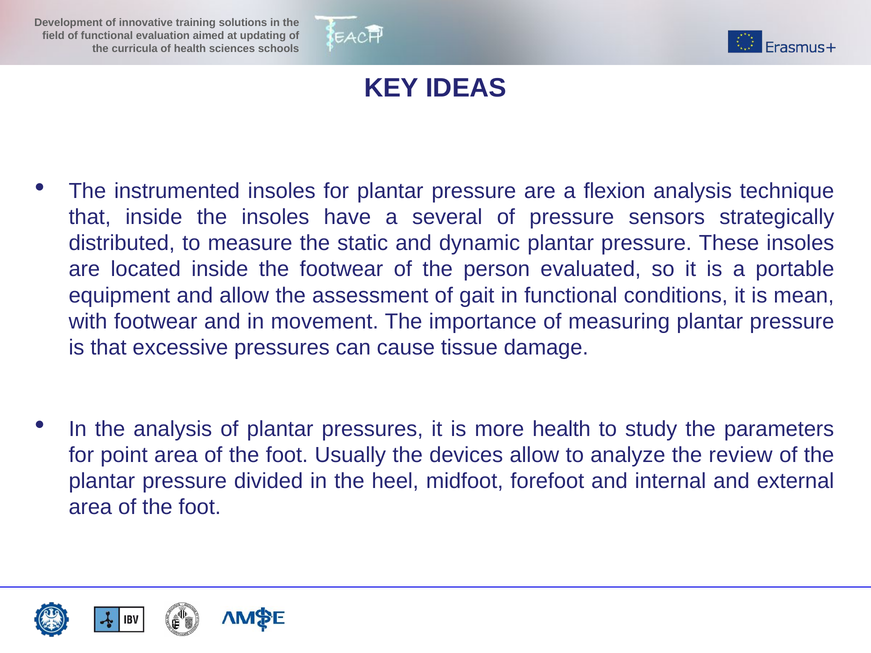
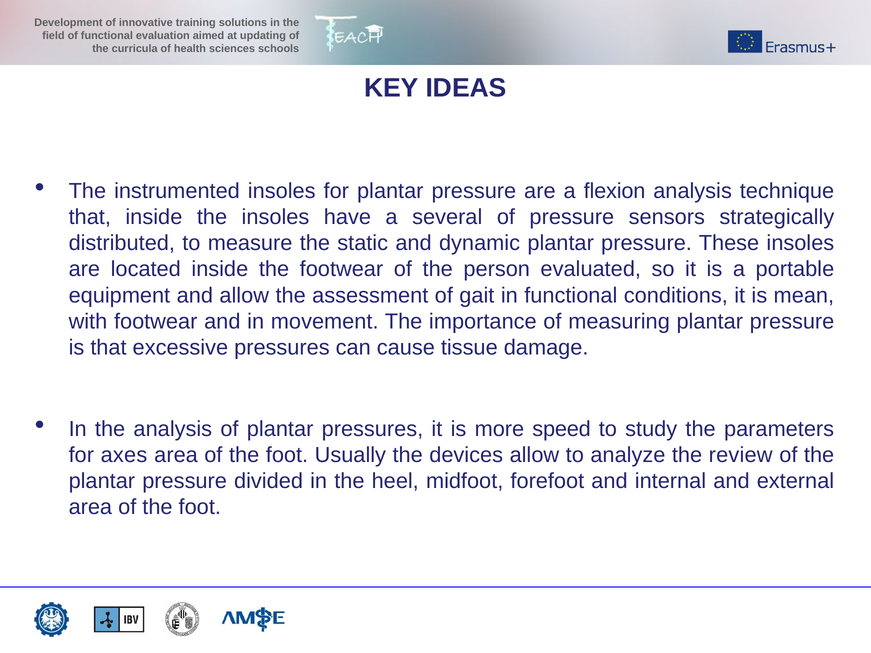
more health: health -> speed (562, 429)
point: point -> axes (124, 455)
